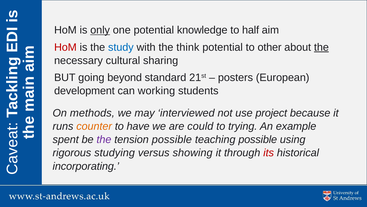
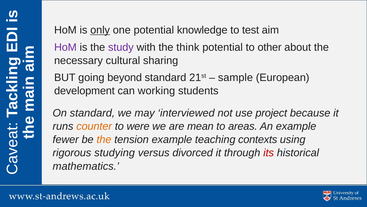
half: half -> test (251, 30)
HoM colour: red -> purple (65, 47)
study colour: blue -> purple (121, 47)
the underline: present -> none (321, 47)
posters: posters -> sample (235, 77)
On methods: methods -> standard (92, 113)
have: have -> were (138, 126)
could: could -> mean (200, 126)
trying: trying -> areas (243, 126)
spent: spent -> fewer (66, 139)
the colour: purple -> orange (104, 139)
tension possible: possible -> example (172, 139)
teaching possible: possible -> contexts (258, 139)
showing: showing -> divorced (193, 153)
incorporating: incorporating -> mathematics (86, 166)
